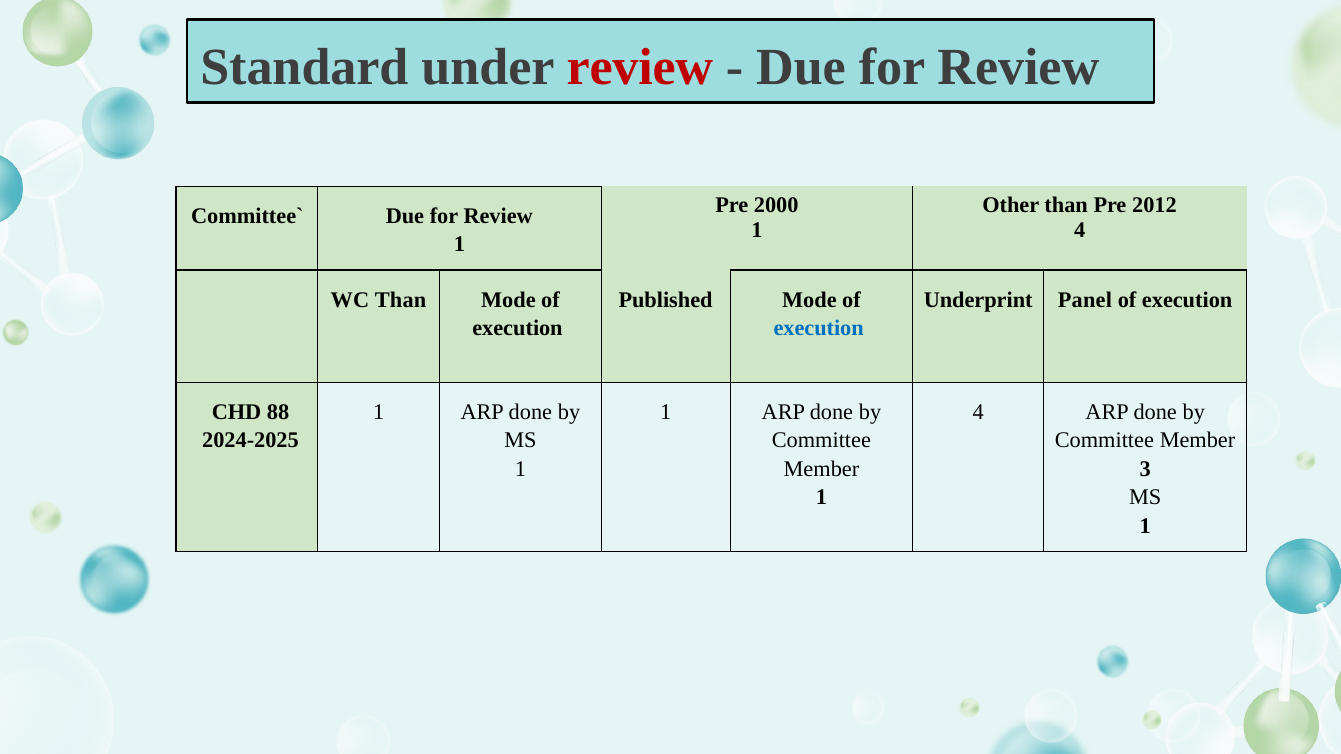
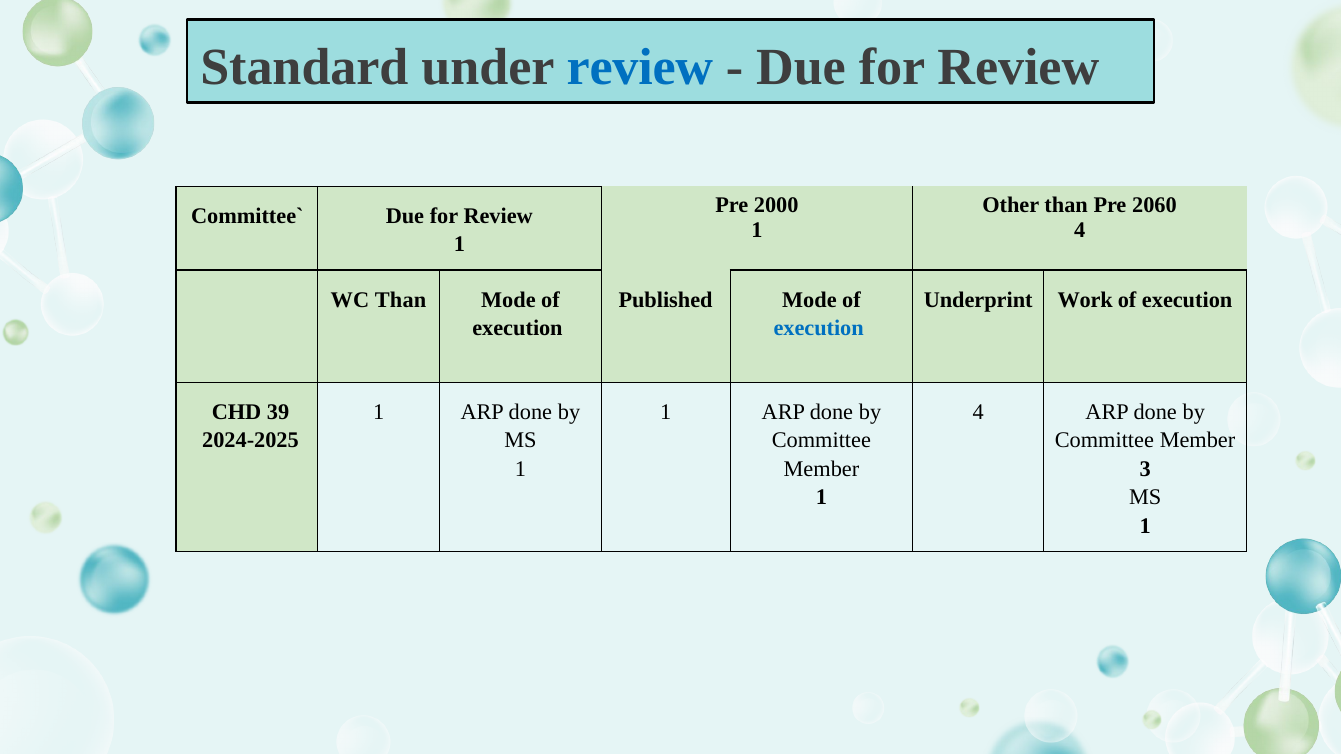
review colour: red -> blue (640, 68)
2012: 2012 -> 2060 (1154, 206)
Panel: Panel -> Work (1085, 300)
88: 88 -> 39 (278, 412)
